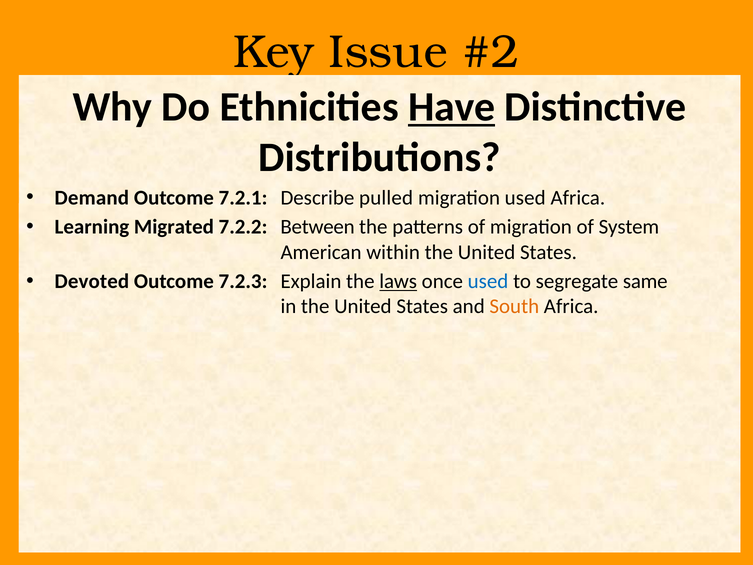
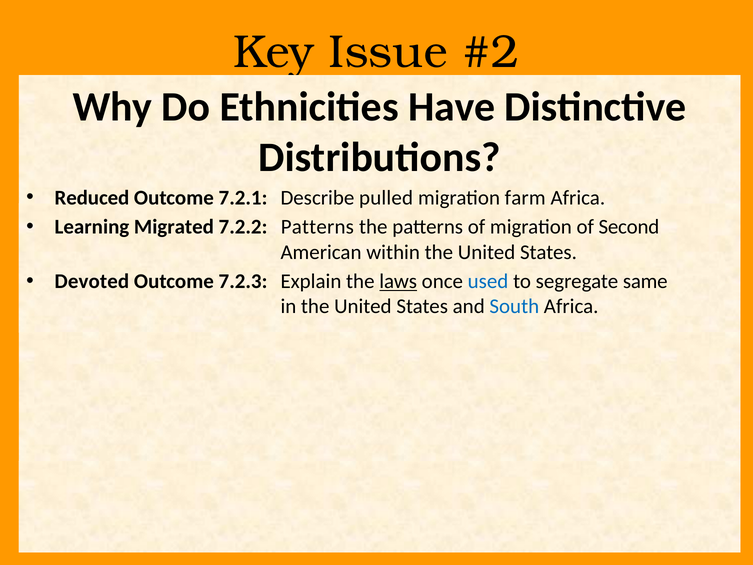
Have underline: present -> none (452, 107)
Demand: Demand -> Reduced (92, 198)
migration used: used -> farm (525, 198)
7.2.2 Between: Between -> Patterns (317, 227)
System: System -> Second (629, 227)
South colour: orange -> blue (514, 306)
